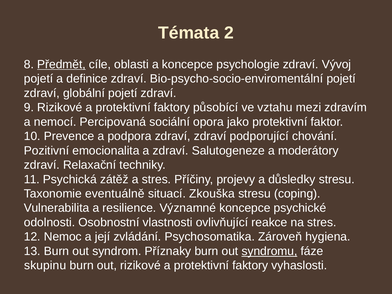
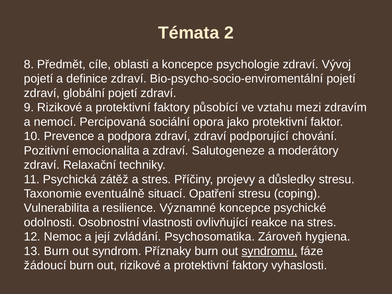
Předmět underline: present -> none (61, 64)
Zkouška: Zkouška -> Opatření (212, 194)
skupinu: skupinu -> žádoucí (45, 266)
